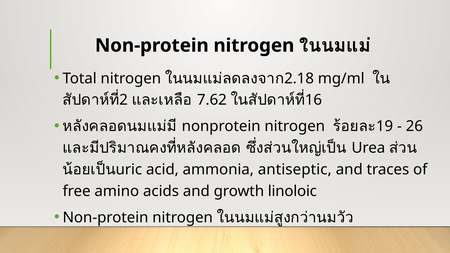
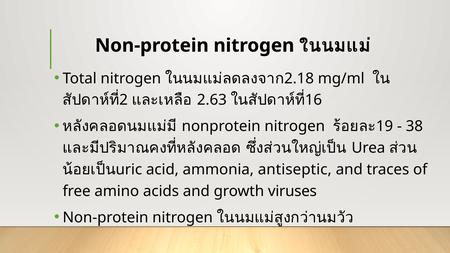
7.62: 7.62 -> 2.63 (212, 100)
26: 26 -> 38 (414, 126)
linoloic: linoloic -> viruses (292, 191)
